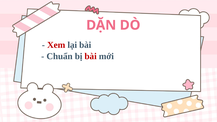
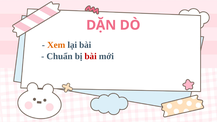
Xem colour: red -> orange (56, 45)
